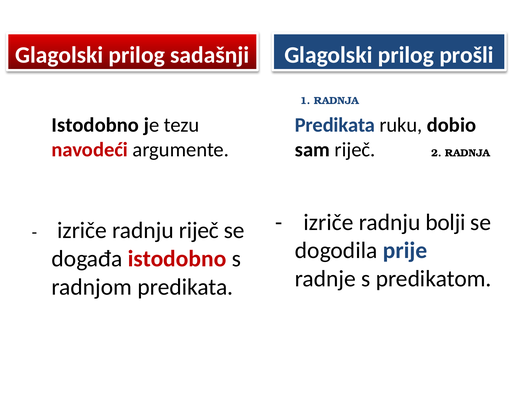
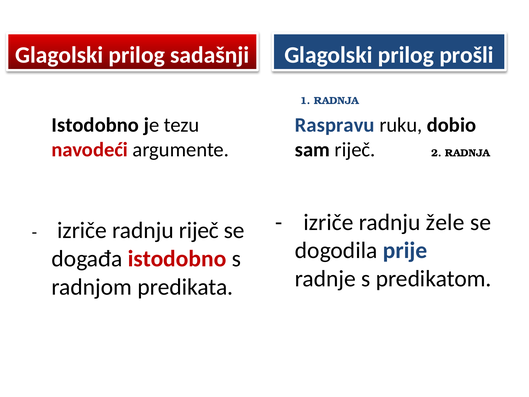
Predikata: Predikata -> Raspravu (335, 125)
bolji: bolji -> žele (445, 222)
